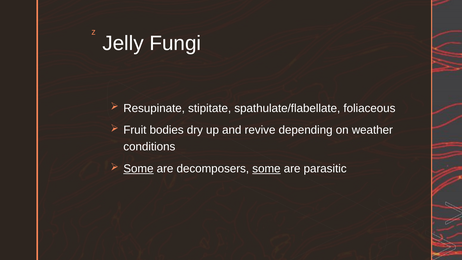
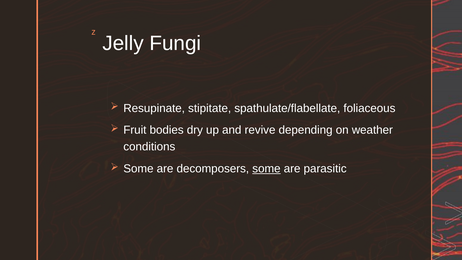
Some underline: present -> none (138, 169)
